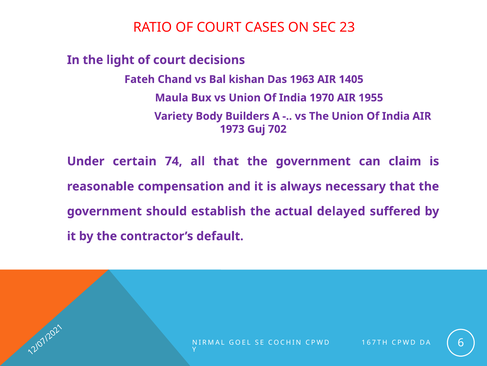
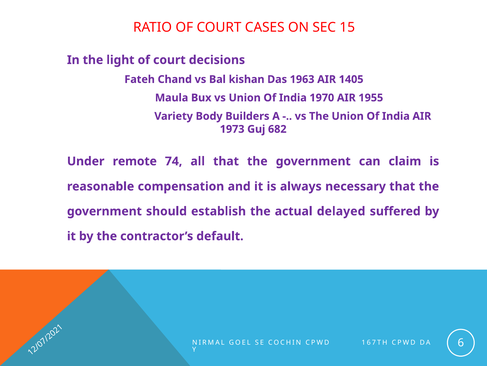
23: 23 -> 15 (347, 27)
702: 702 -> 682 (277, 129)
certain: certain -> remote (135, 161)
